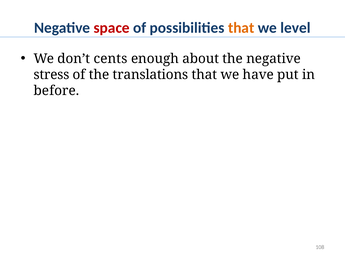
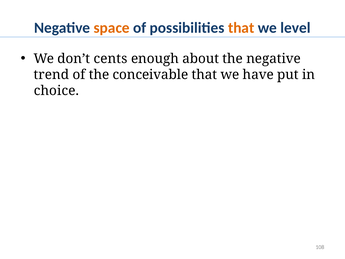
space colour: red -> orange (112, 28)
stress: stress -> trend (51, 75)
translations: translations -> conceivable (150, 75)
before: before -> choice (56, 91)
